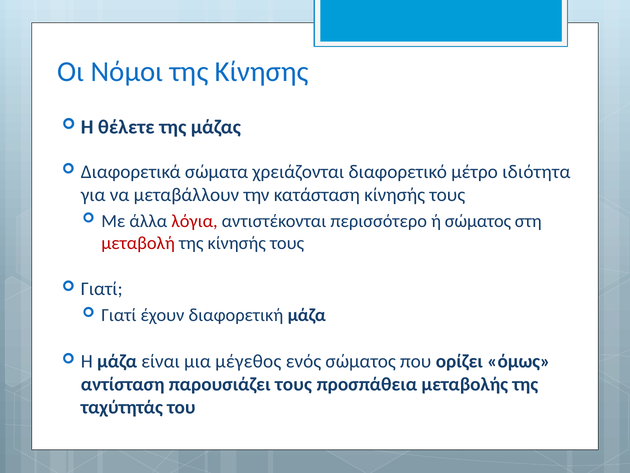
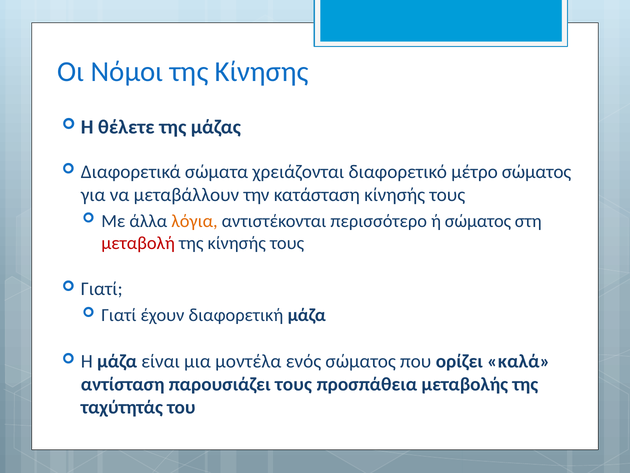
μέτρο ιδιότητα: ιδιότητα -> σώματος (537, 172)
λόγια colour: red -> orange (194, 221)
μέγεθος: μέγεθος -> μοντέλα (248, 361)
όμως: όμως -> καλά (519, 361)
